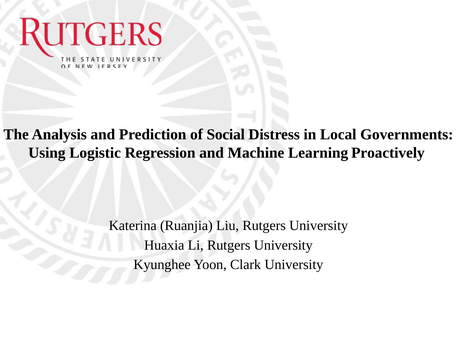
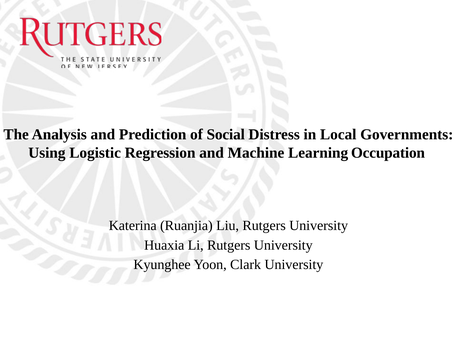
Proactively: Proactively -> Occupation (388, 153)
